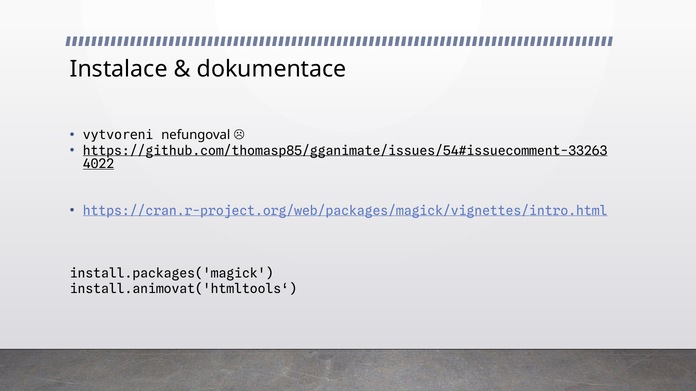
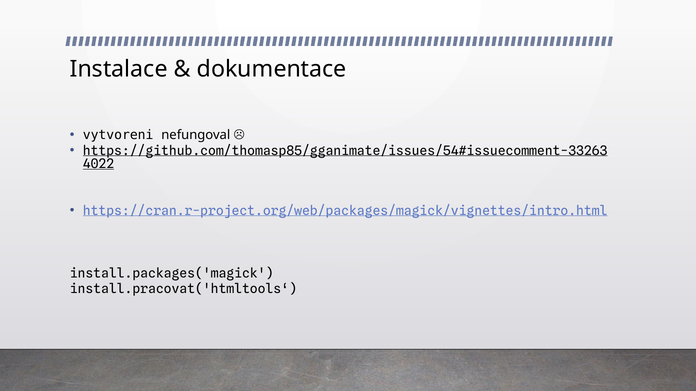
install.animovat('htmltools‘: install.animovat('htmltools‘ -> install.pracovat('htmltools‘ (183, 289)
